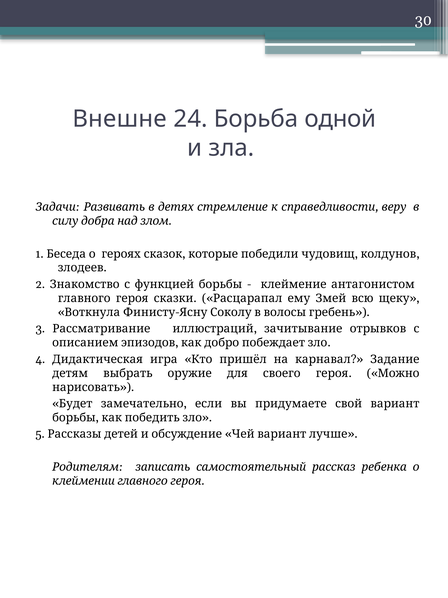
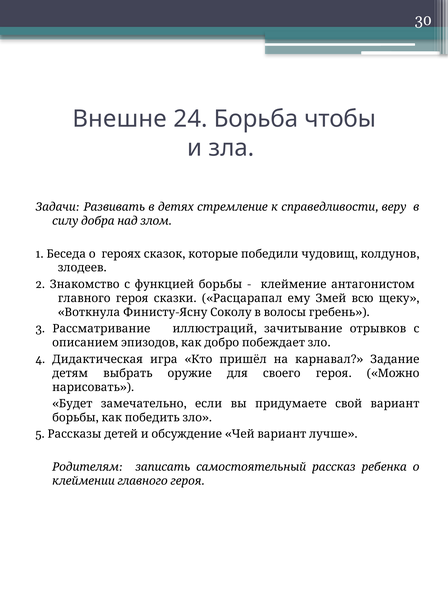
одной: одной -> чтобы (340, 119)
